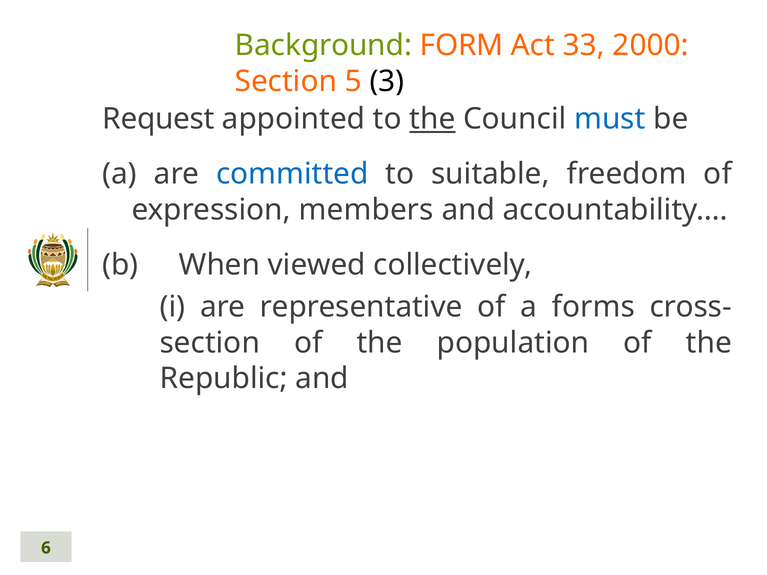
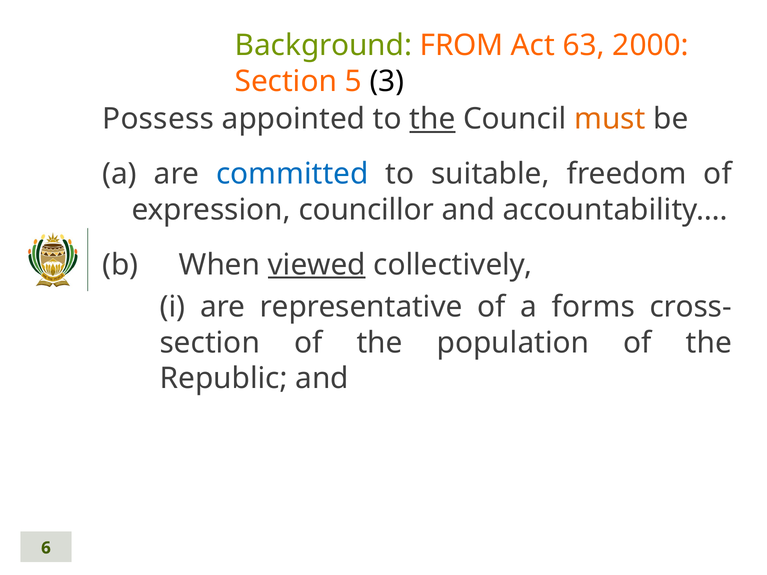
FORM: FORM -> FROM (462, 46)
33: 33 -> 63 (584, 46)
Request: Request -> Possess (158, 119)
must colour: blue -> orange (610, 119)
members: members -> councillor (366, 210)
viewed underline: none -> present (317, 265)
